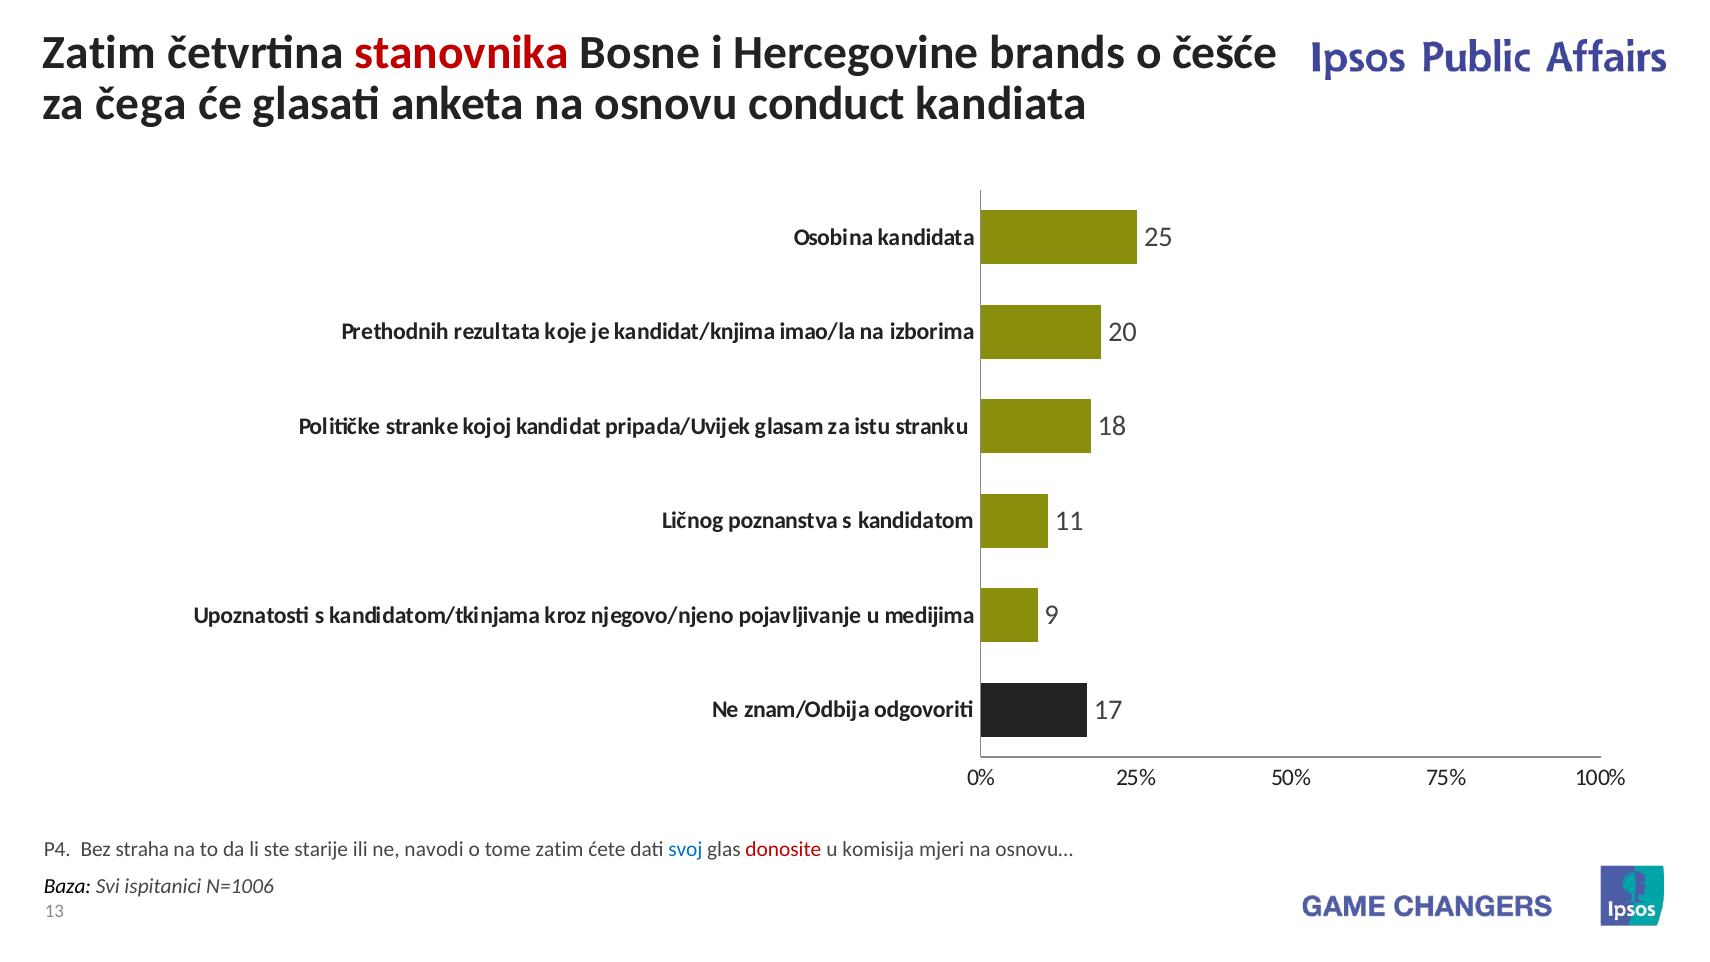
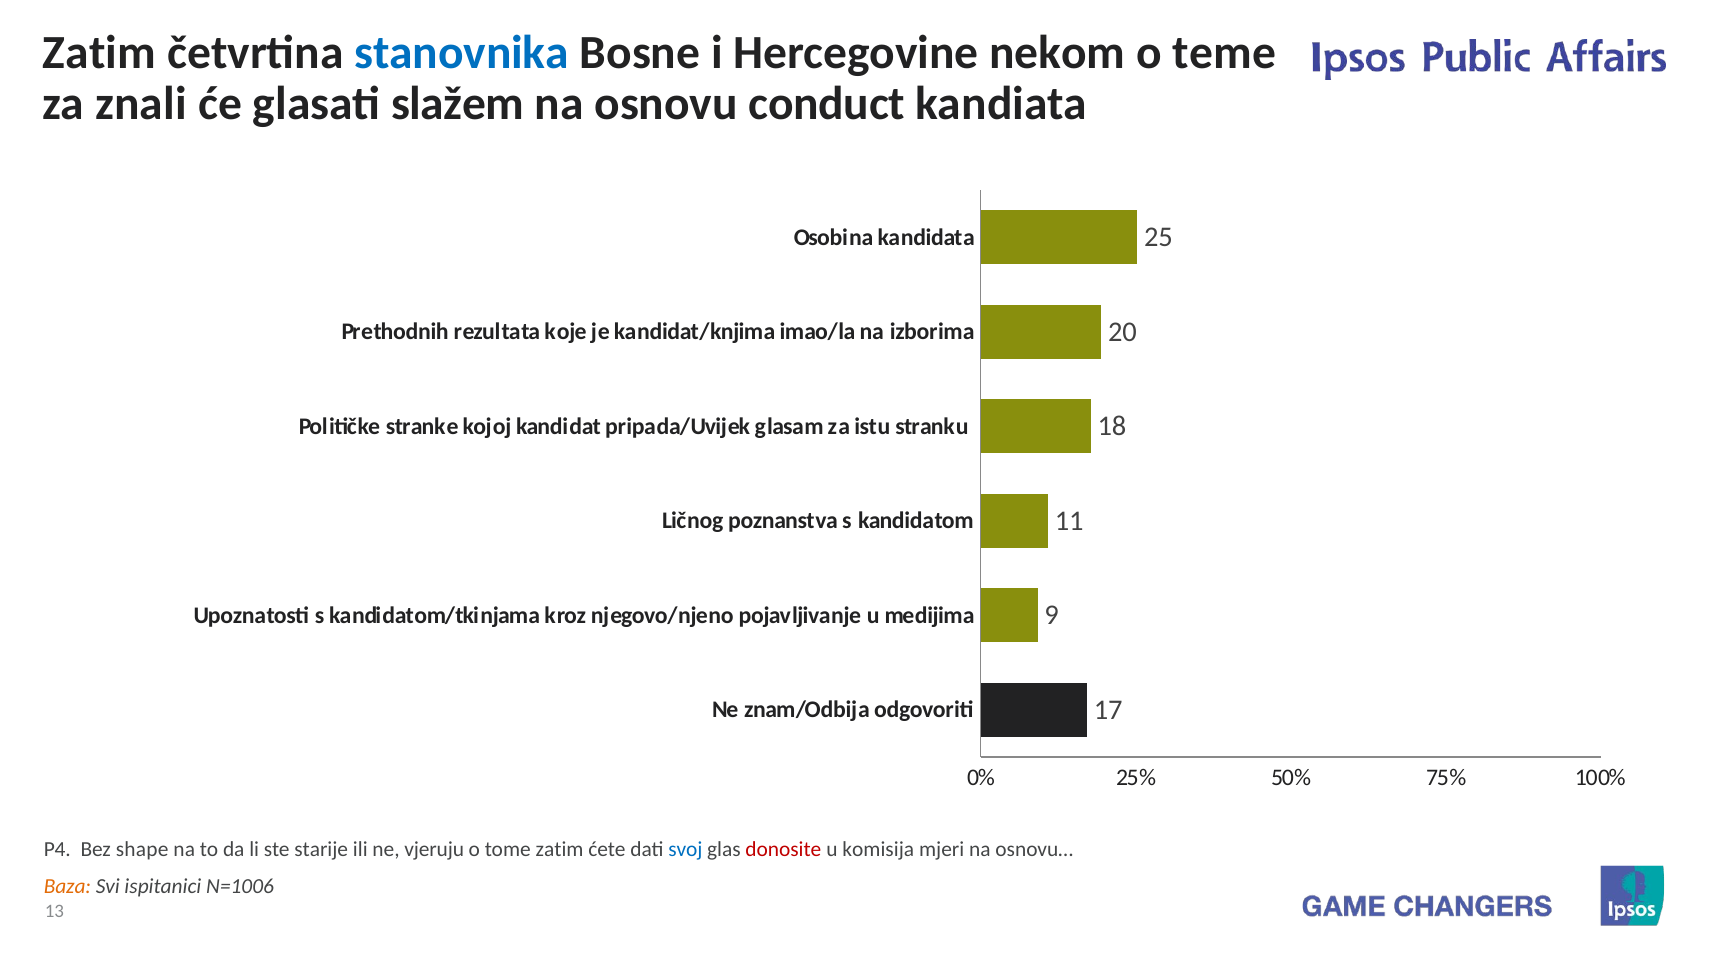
stanovnika colour: red -> blue (462, 52)
brands: brands -> nekom (1058, 52)
češće: češće -> teme (1225, 52)
čega: čega -> znali (141, 104)
anketa: anketa -> slažem (458, 104)
straha: straha -> shape (142, 850)
navodi: navodi -> vjeruju (434, 850)
Baza colour: black -> orange (67, 886)
